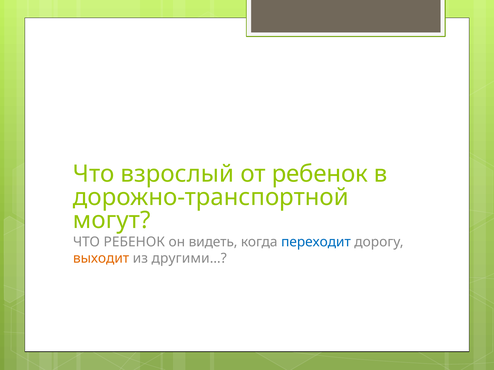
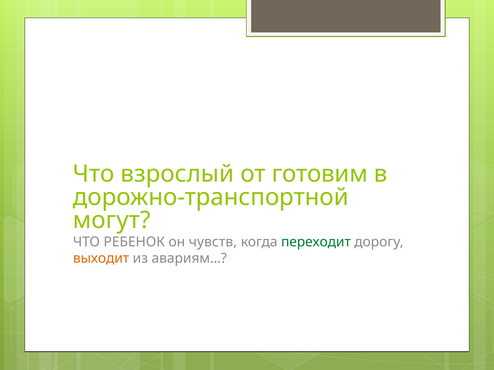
от ребенок: ребенок -> готовим (320, 174)
видеть: видеть -> чувств (213, 242)
переходит colour: blue -> green (316, 242)
другими…: другими… -> авариям… (189, 259)
